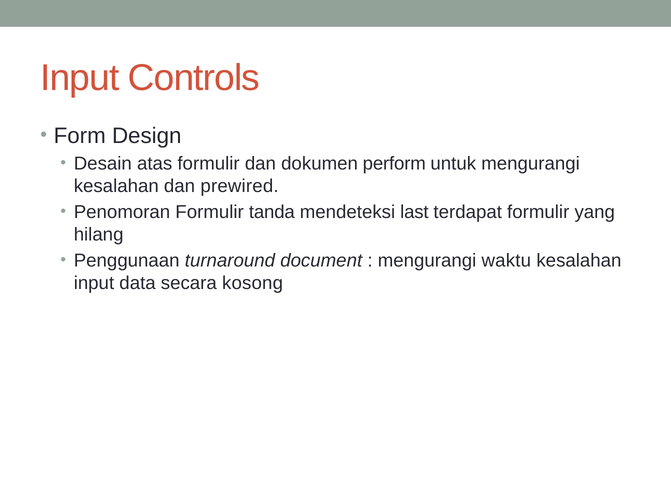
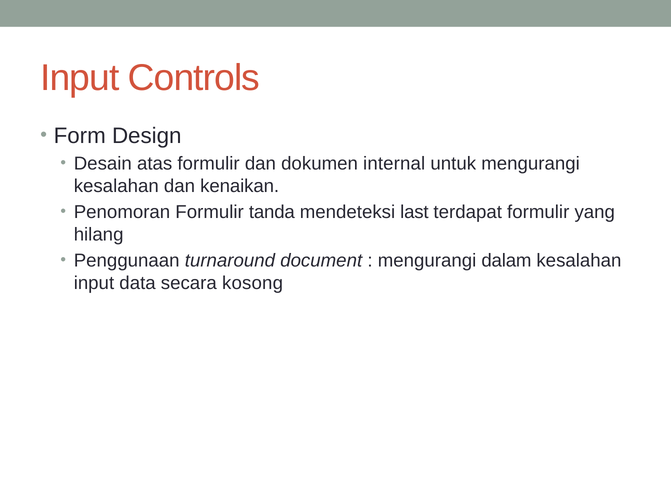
perform: perform -> internal (394, 164)
prewired: prewired -> kenaikan (240, 186)
waktu: waktu -> dalam (506, 261)
